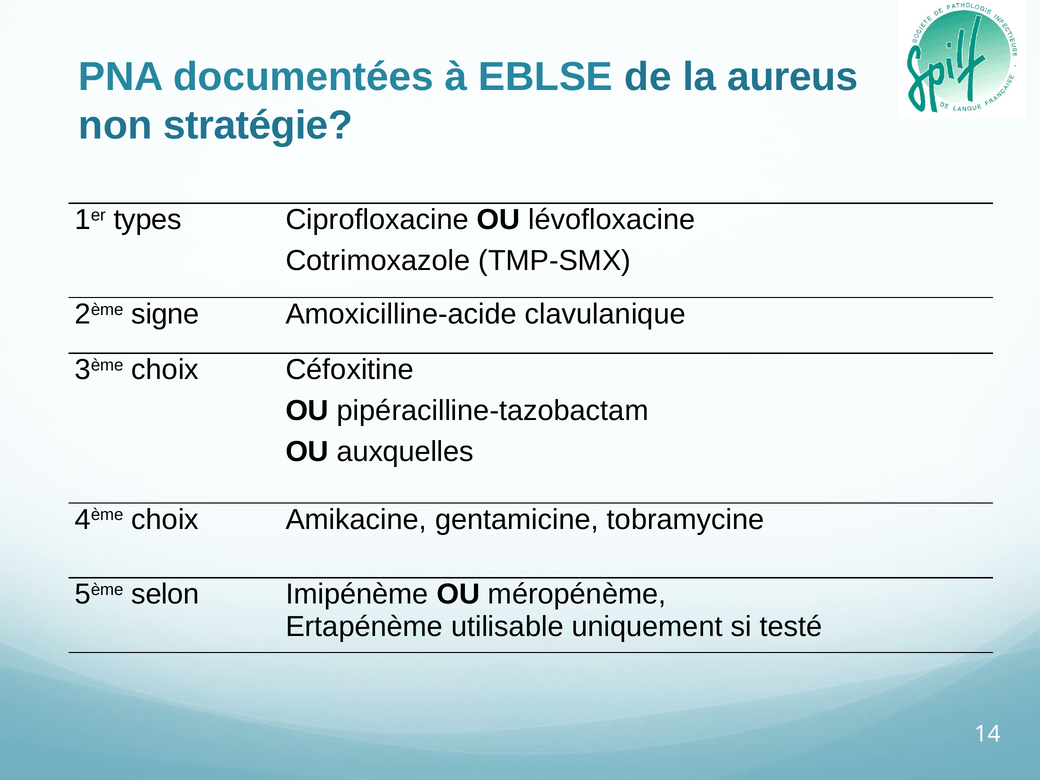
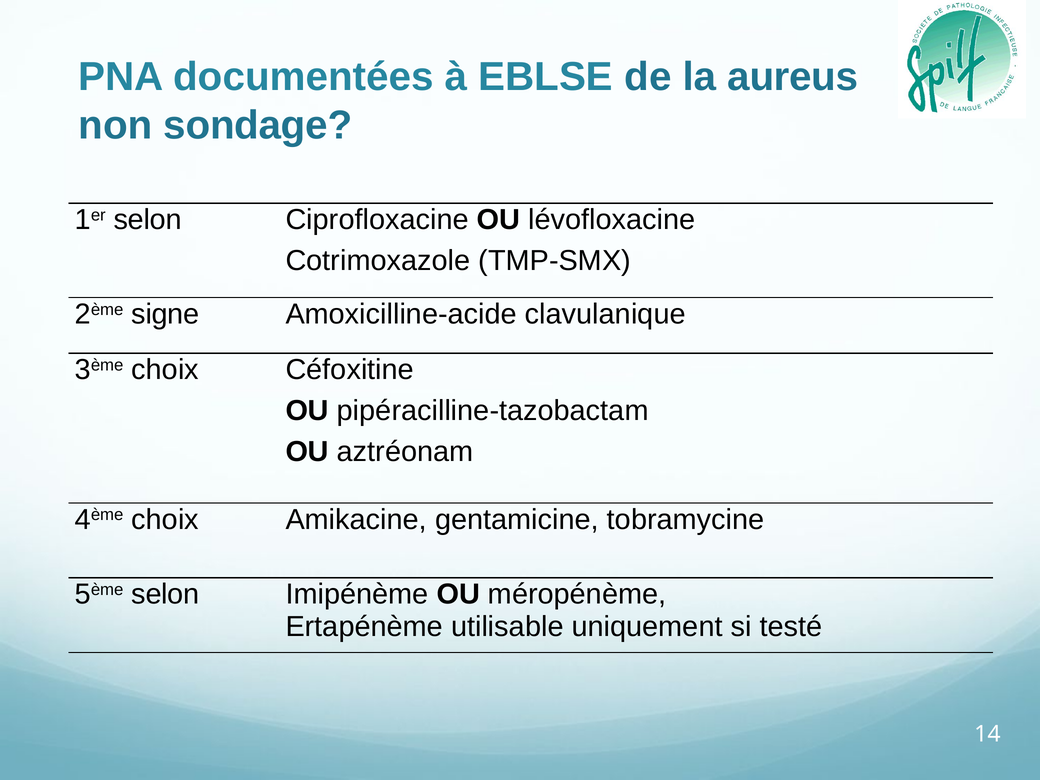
stratégie: stratégie -> sondage (258, 125)
1er types: types -> selon (148, 220)
auxquelles: auxquelles -> aztréonam (405, 452)
